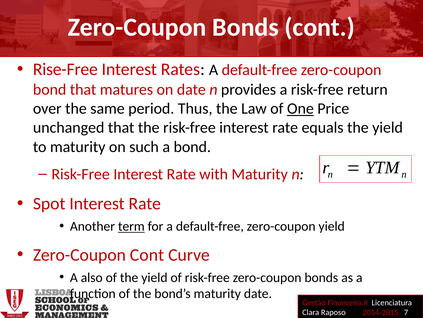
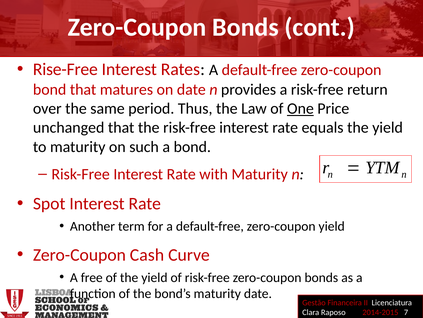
term underline: present -> none (131, 226)
Zero-Coupon Cont: Cont -> Cash (147, 254)
also: also -> free (92, 277)
